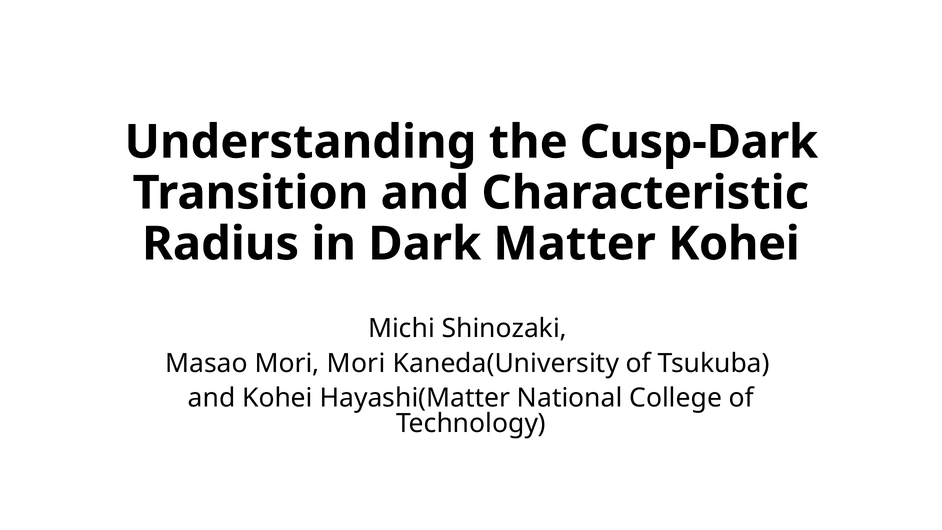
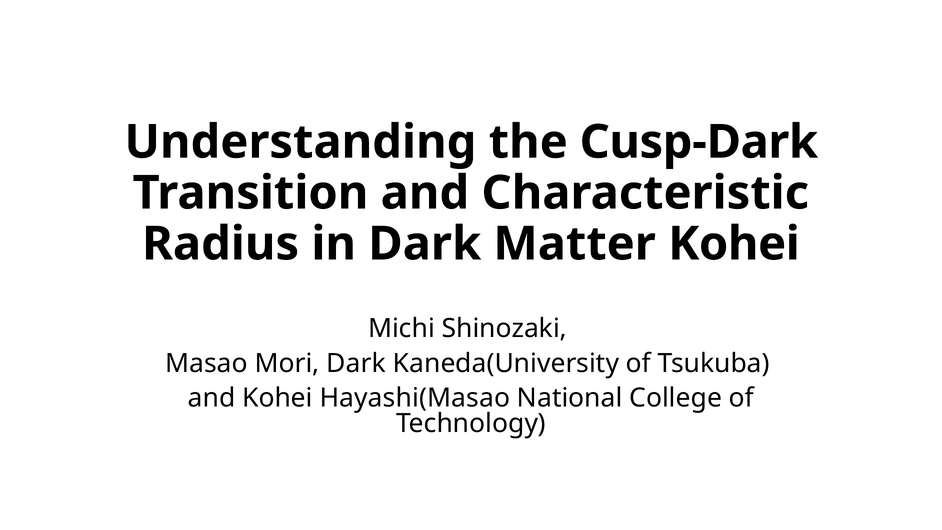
Mori Mori: Mori -> Dark (356, 363)
Hayashi(Matter: Hayashi(Matter -> Hayashi(Masao (415, 398)
